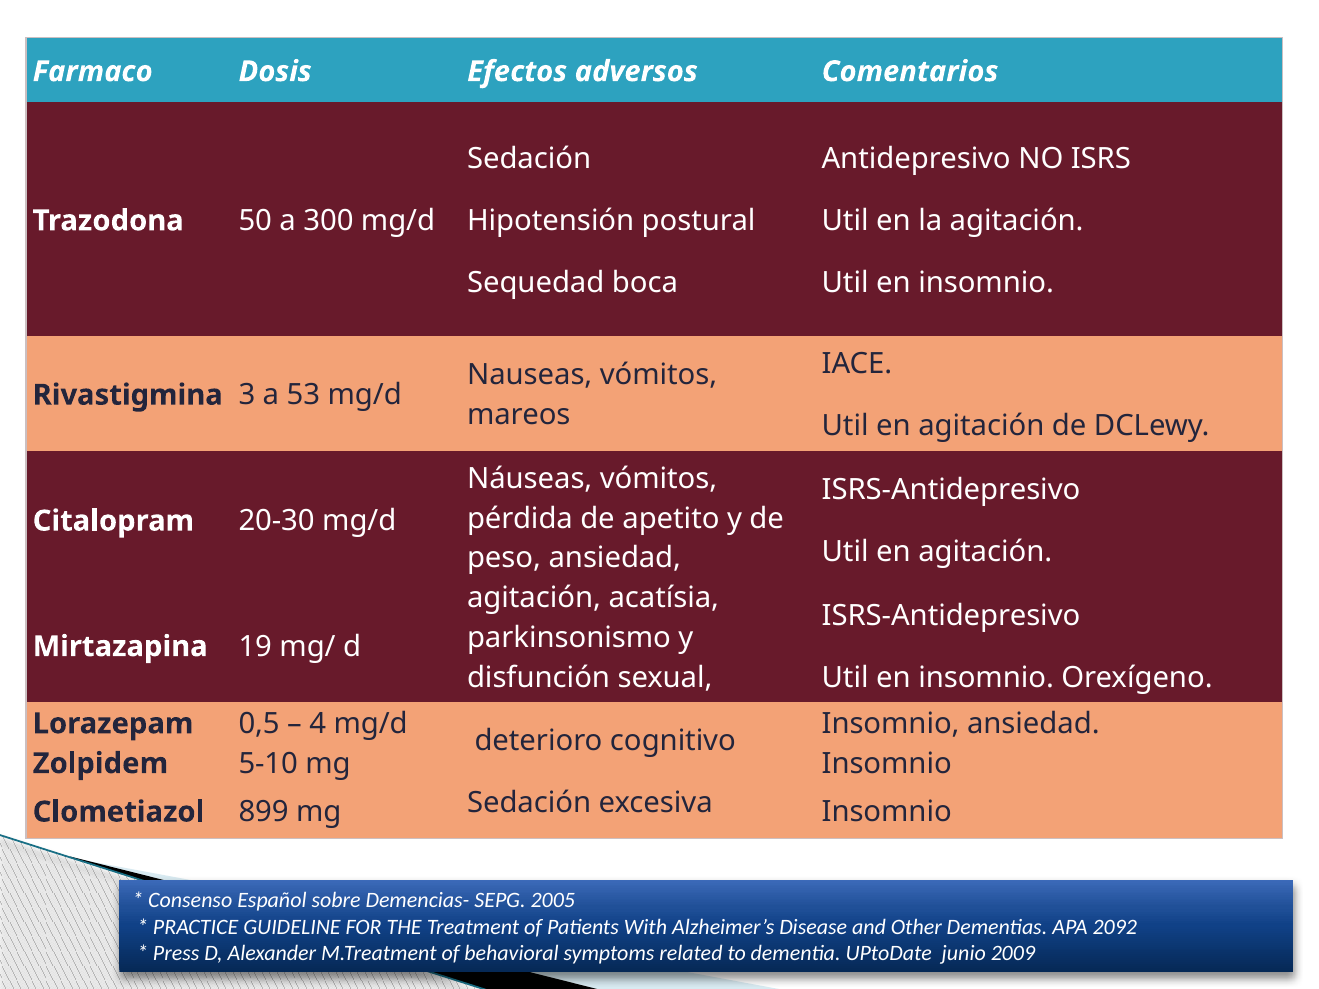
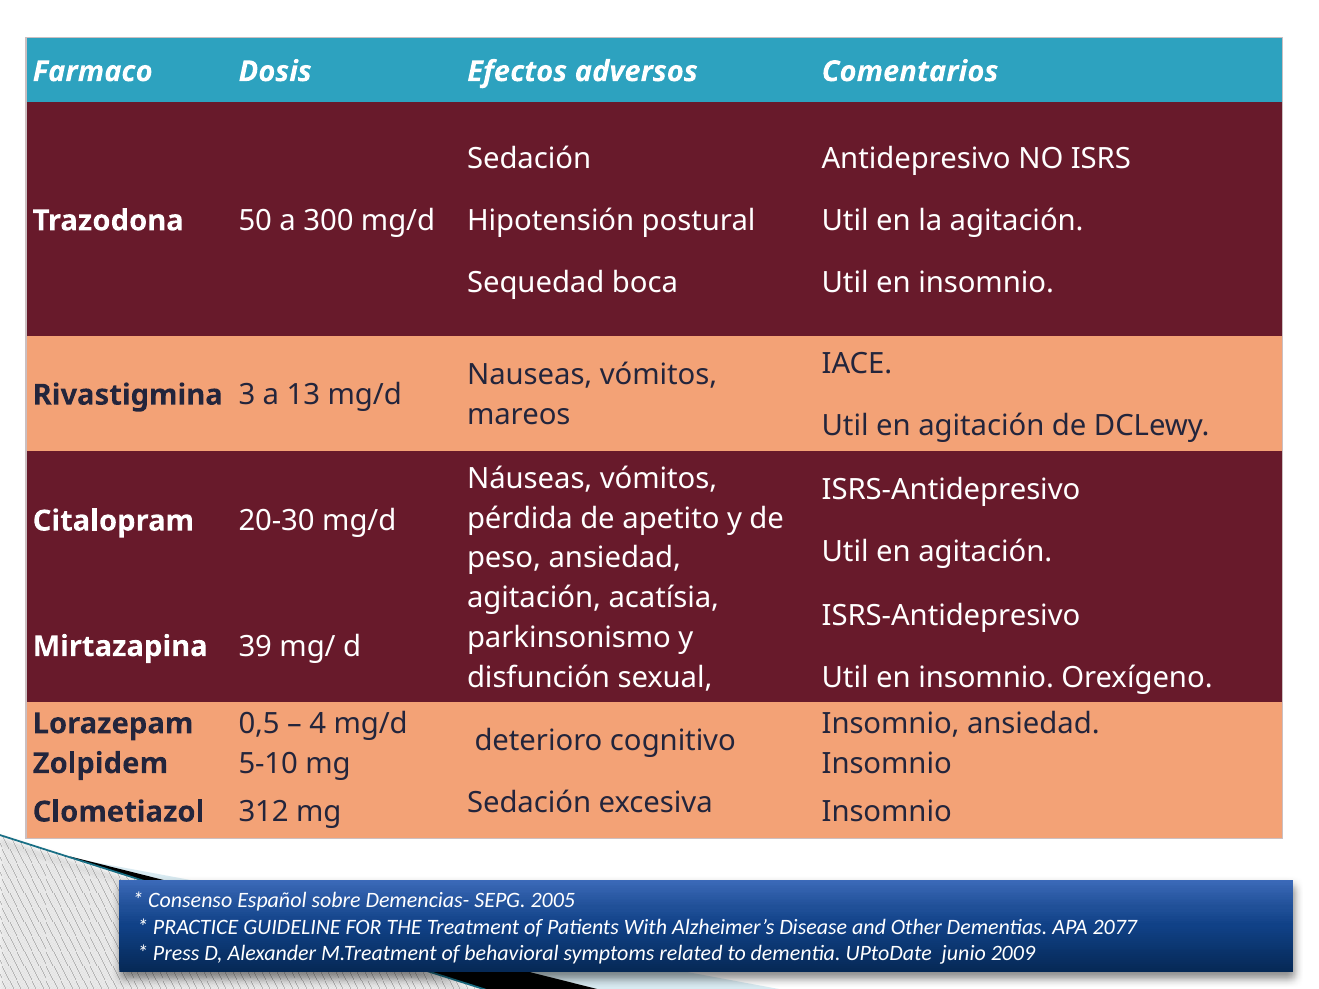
53: 53 -> 13 (303, 395)
19: 19 -> 39 (255, 647)
899: 899 -> 312 (264, 812)
2092: 2092 -> 2077 (1115, 927)
